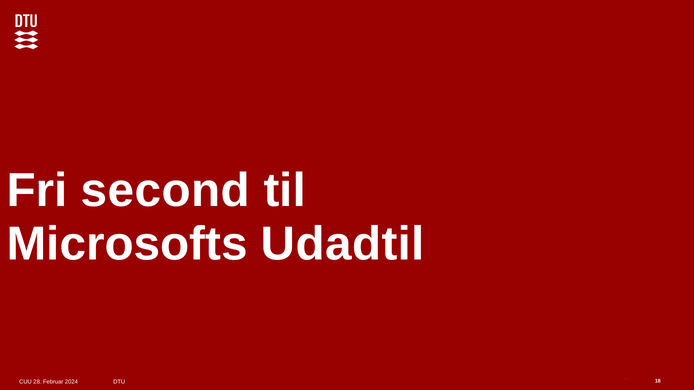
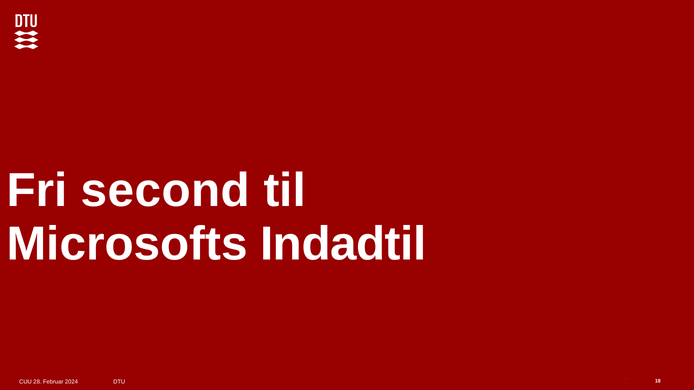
Udadtil: Udadtil -> Indadtil (343, 244)
